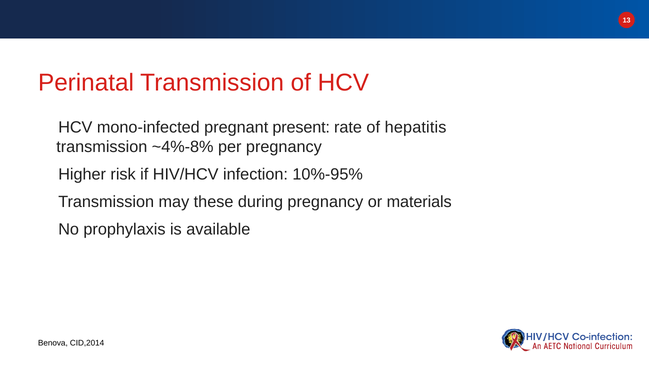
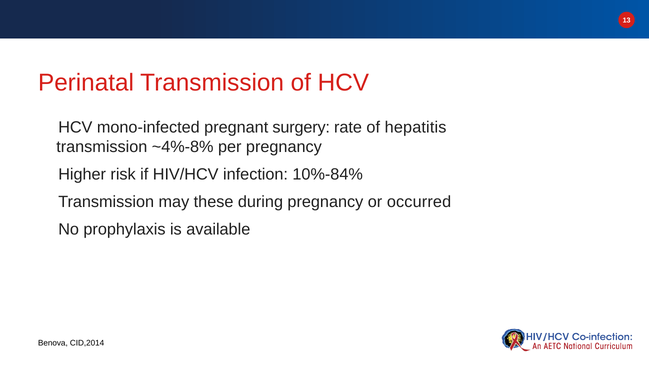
present: present -> surgery (301, 127)
10%-95%: 10%-95% -> 10%-84% (328, 174)
materials: materials -> occurred (419, 202)
